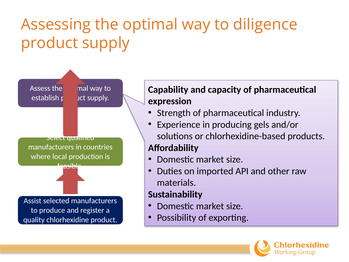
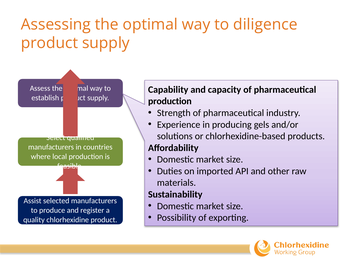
expression: expression -> production (170, 101)
